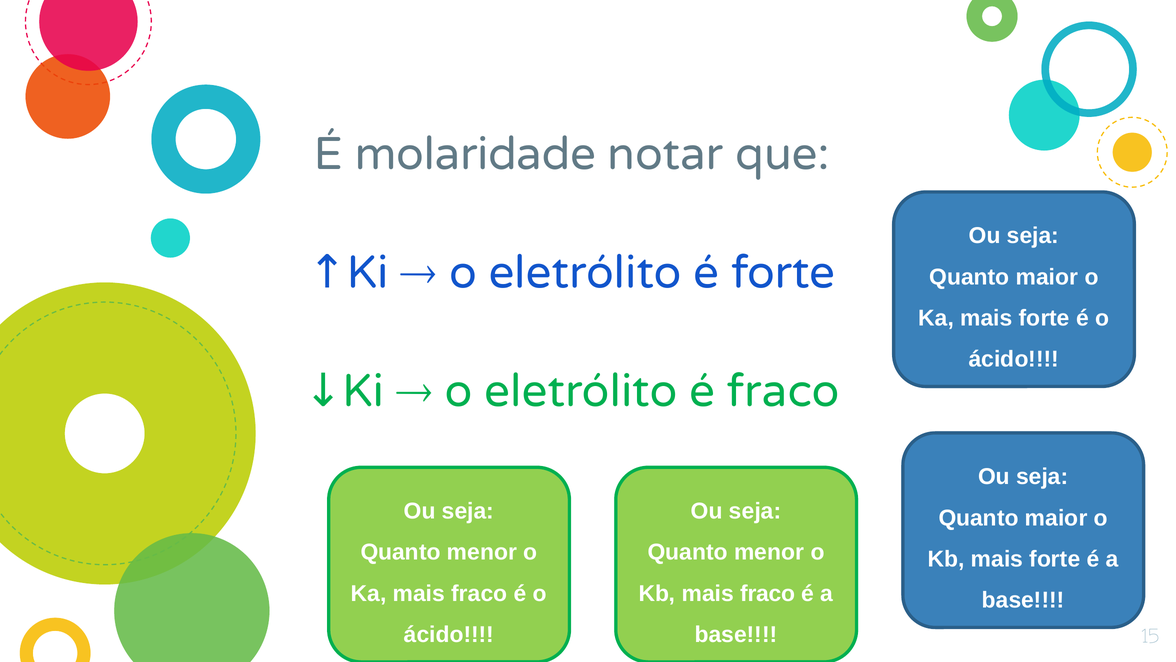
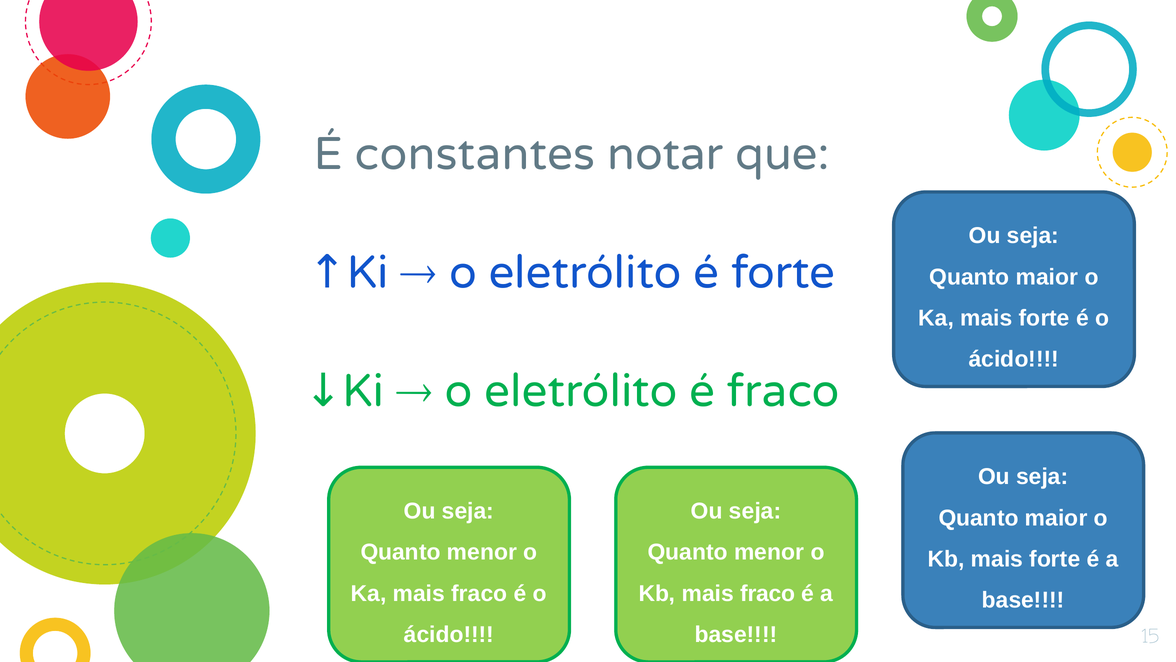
molaridade: molaridade -> constantes (475, 154)
